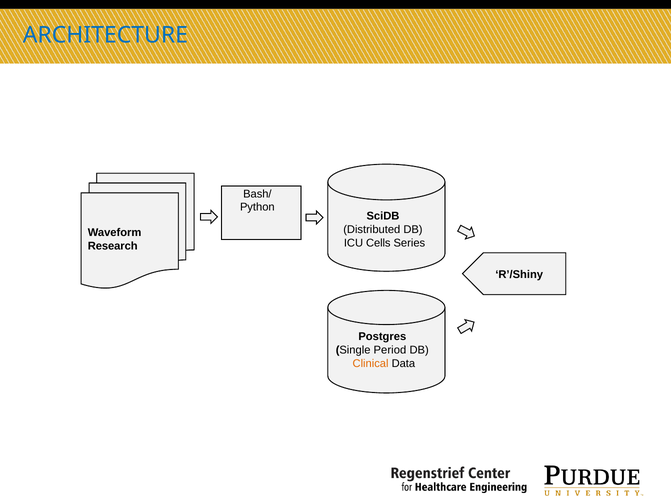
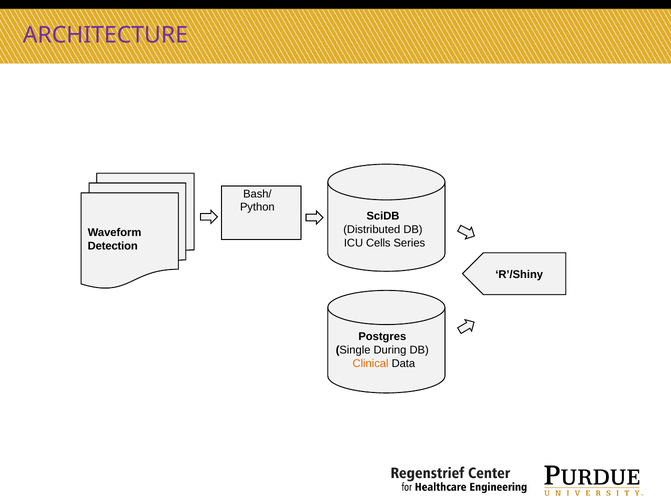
ARCHITECTURE colour: blue -> purple (105, 35)
Research: Research -> Detection (113, 246)
Period: Period -> During (390, 350)
